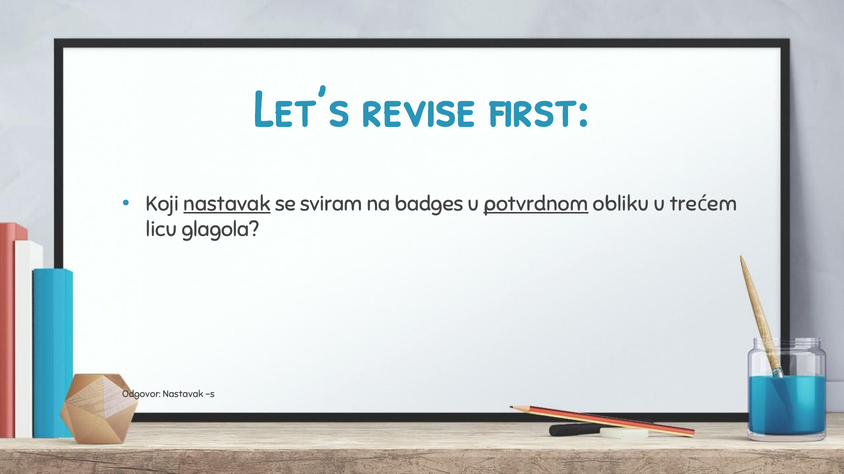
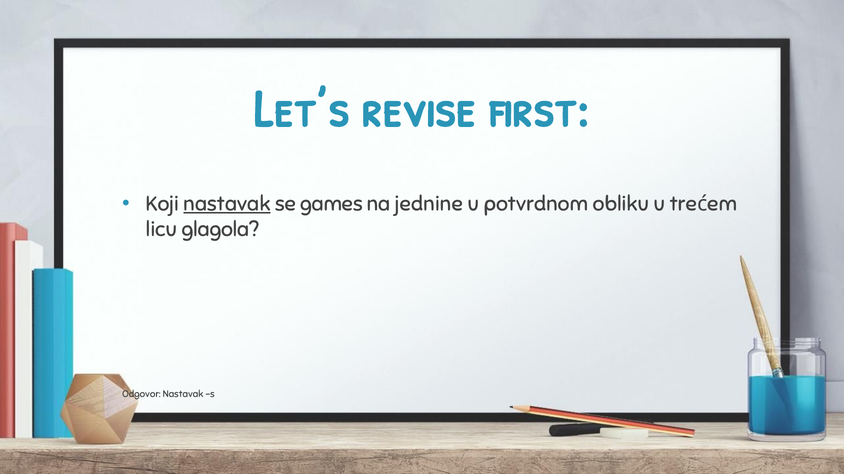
sviram: sviram -> games (331, 204)
badges: badges -> jednine (429, 204)
potvrdnom underline: present -> none (536, 204)
